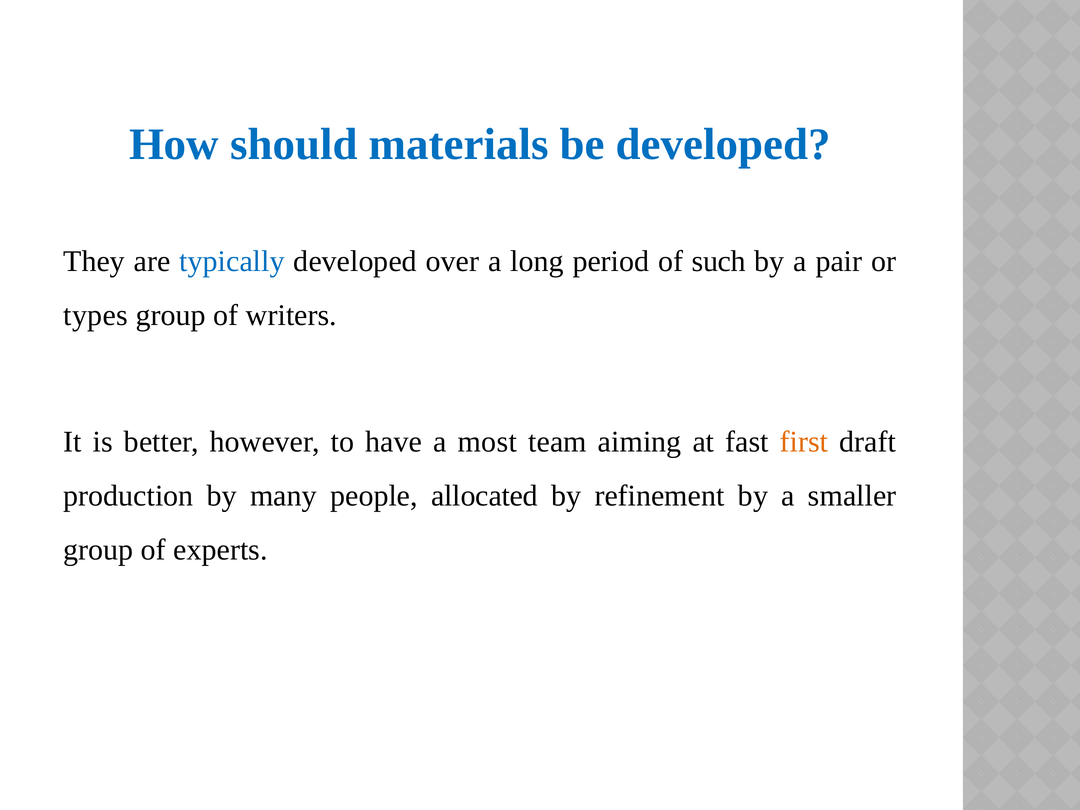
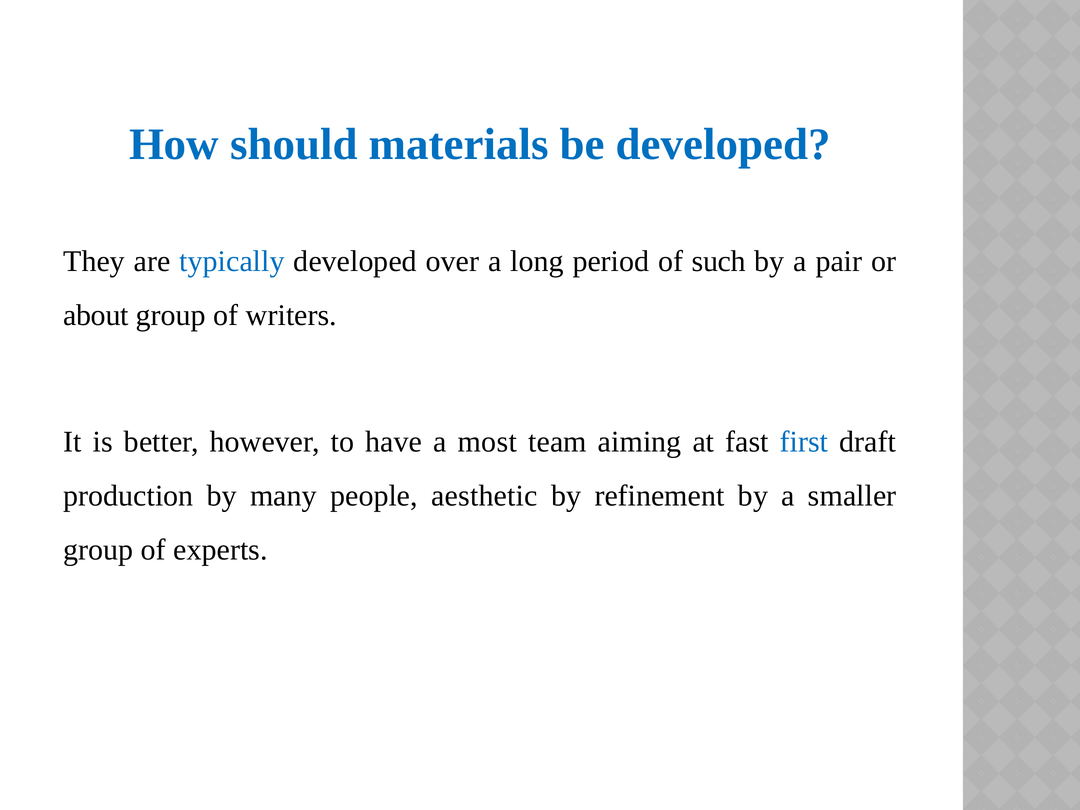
types: types -> about (96, 315)
first colour: orange -> blue (804, 442)
allocated: allocated -> aesthetic (484, 496)
